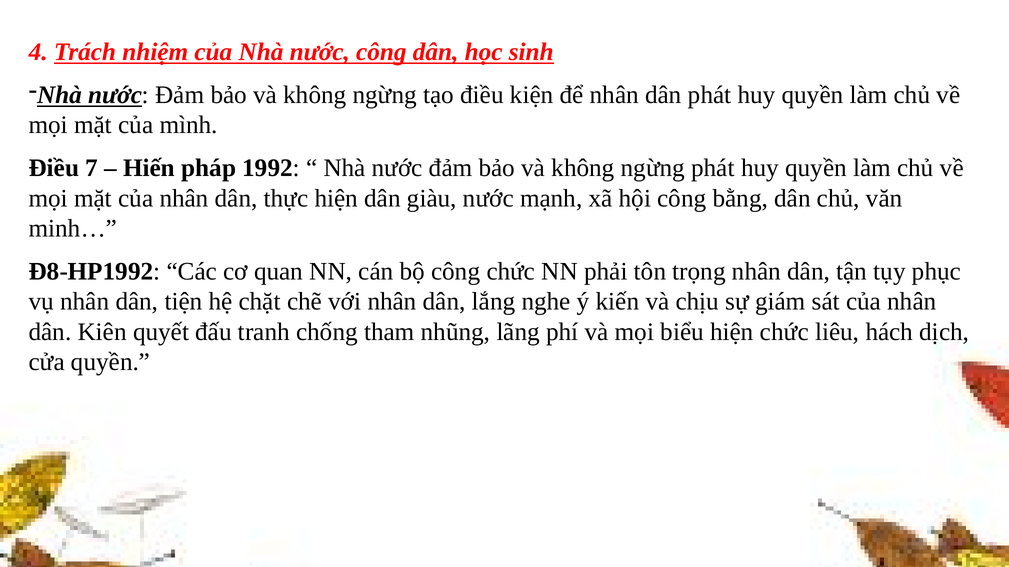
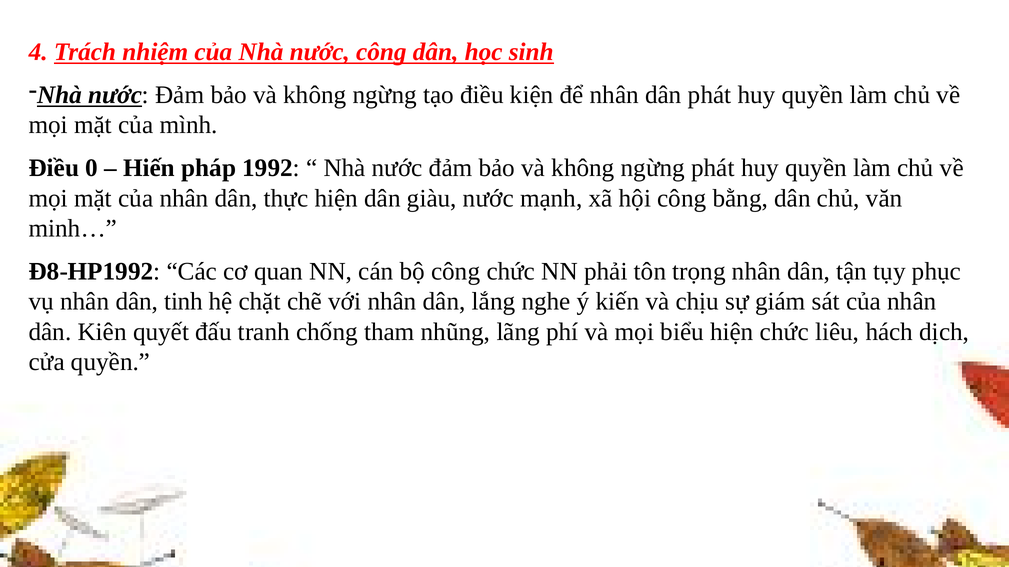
7: 7 -> 0 (92, 168)
tiện: tiện -> tinh (184, 302)
